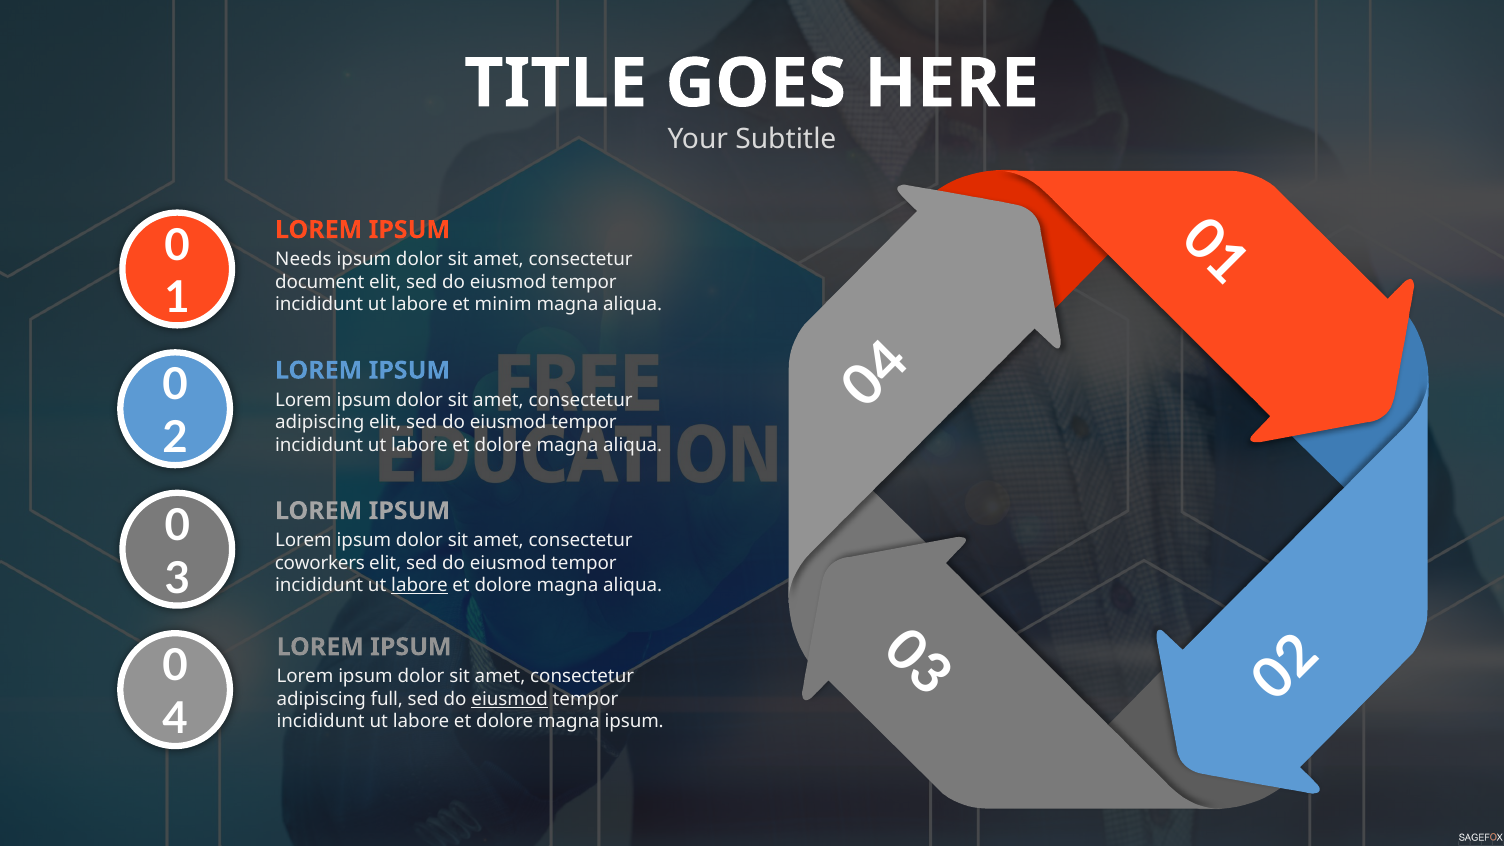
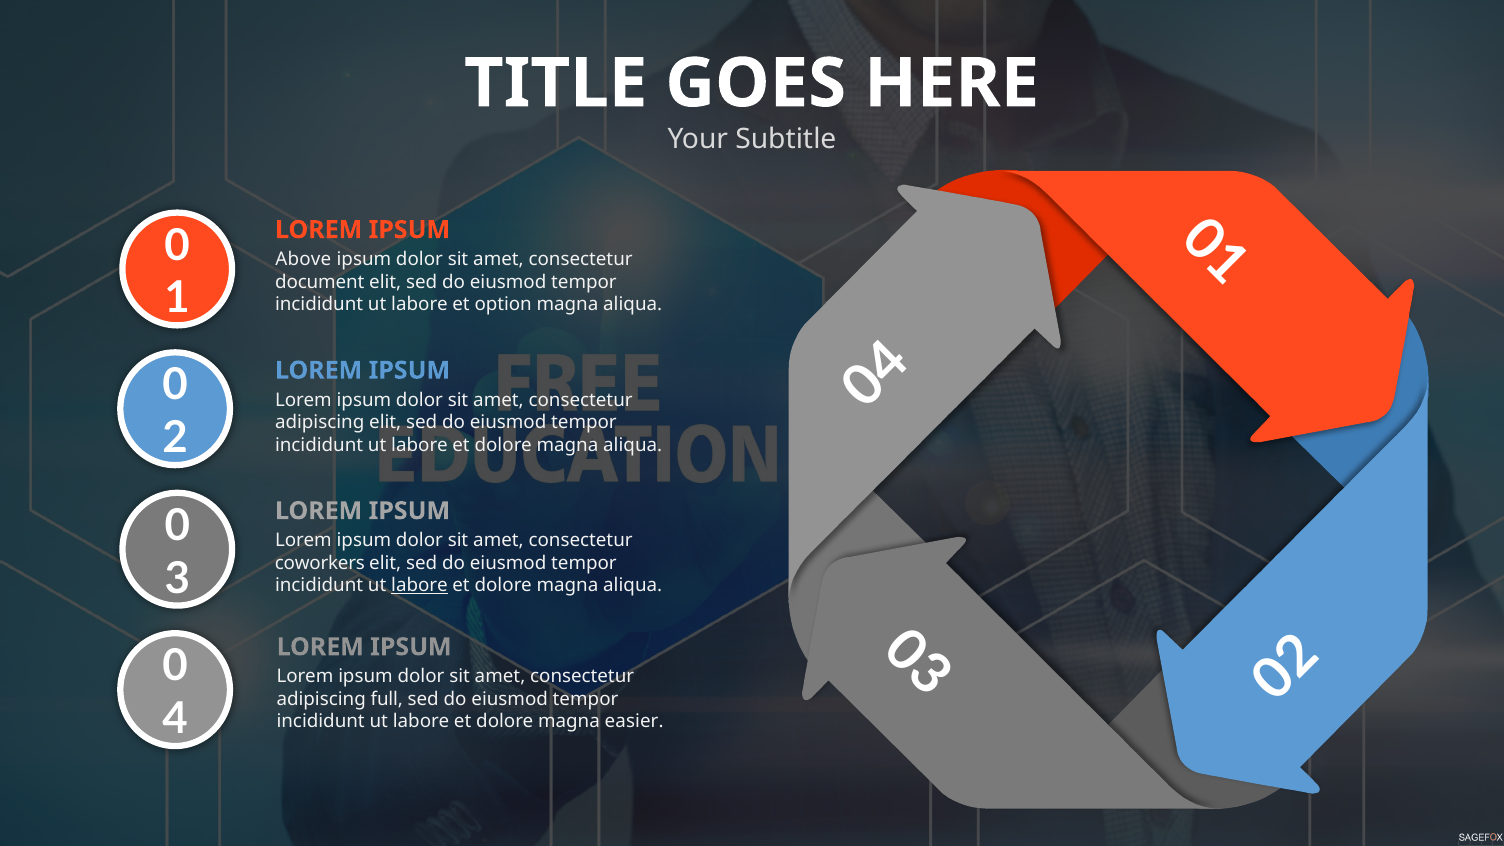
Needs: Needs -> Above (303, 260)
minim: minim -> option (503, 305)
eiusmod underline: present -> none (510, 699)
magna ipsum: ipsum -> easier (634, 722)
